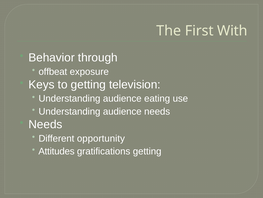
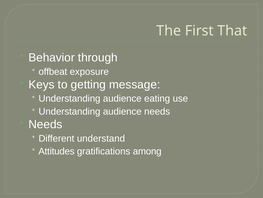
With: With -> That (232, 31)
television: television -> message (135, 84)
opportunity: opportunity -> understand (101, 138)
gratifications getting: getting -> among (147, 151)
